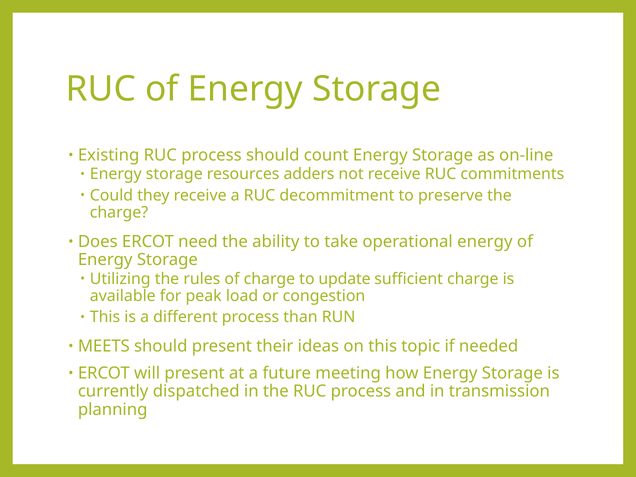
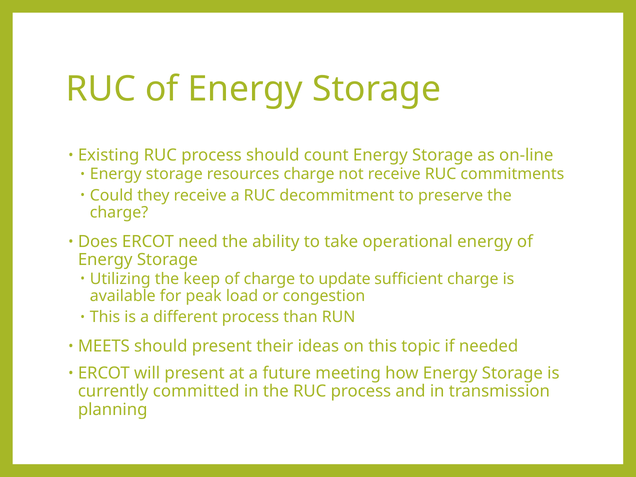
resources adders: adders -> charge (309, 174)
rules: rules -> keep (202, 279)
dispatched: dispatched -> committed (196, 391)
